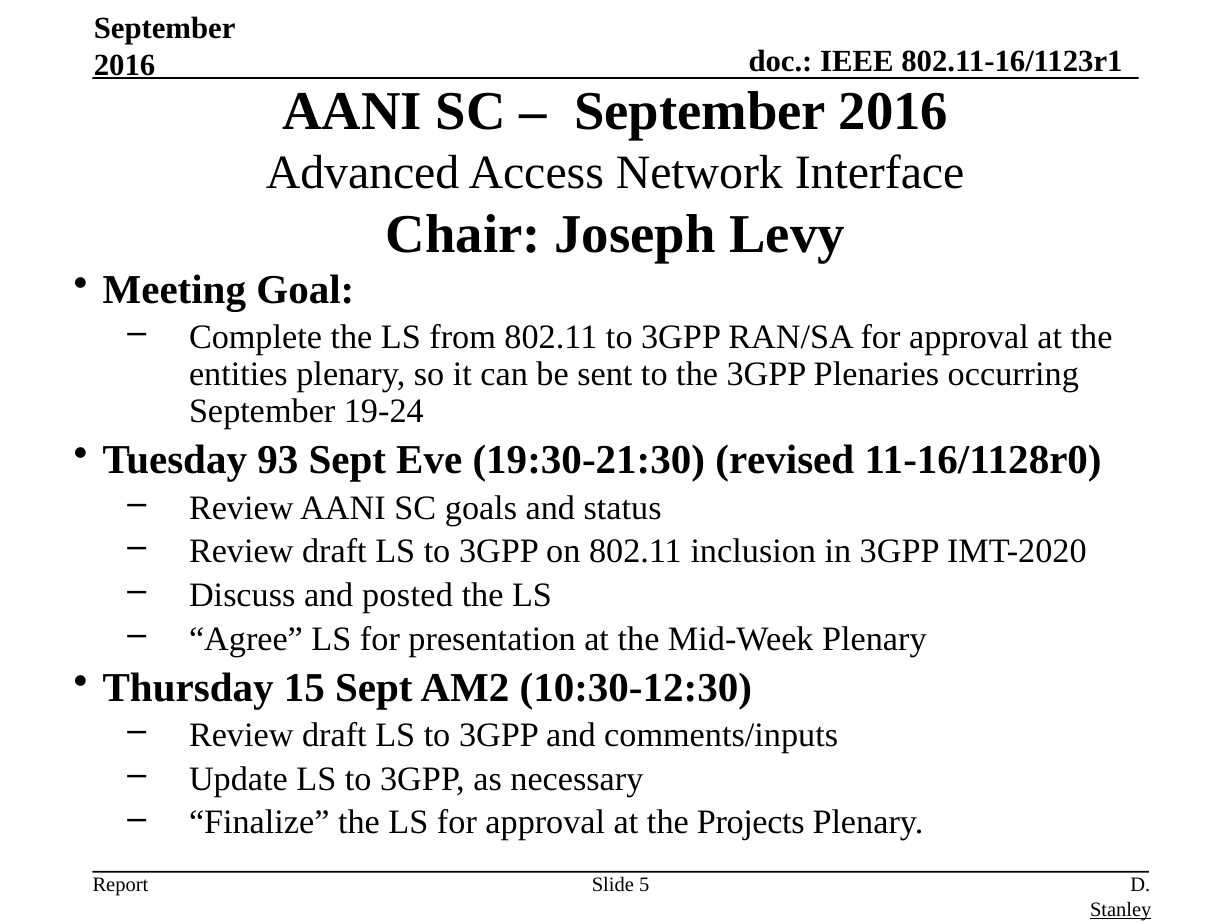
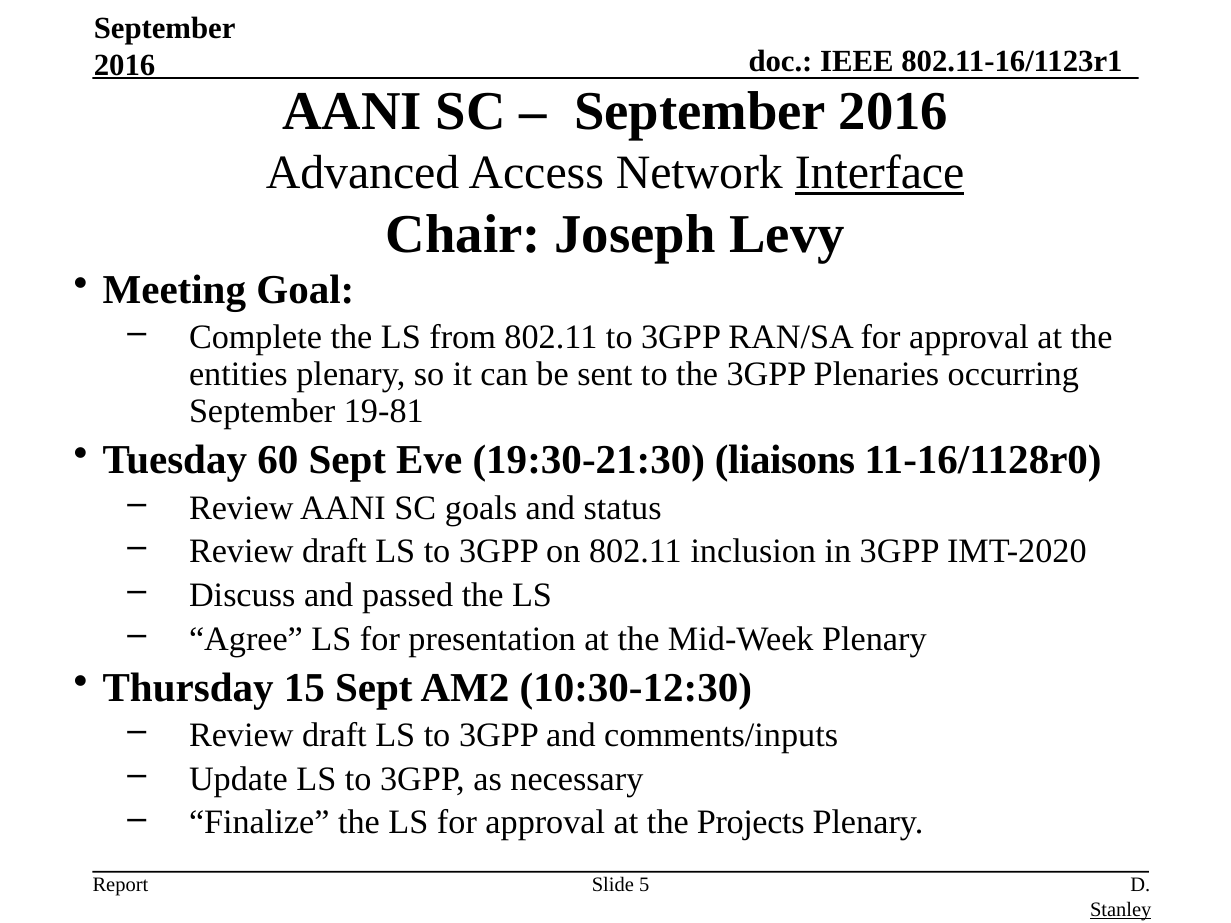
Interface underline: none -> present (880, 173)
19-24: 19-24 -> 19-81 (384, 412)
93: 93 -> 60 (278, 460)
revised: revised -> liaisons (785, 460)
posted: posted -> passed (408, 595)
